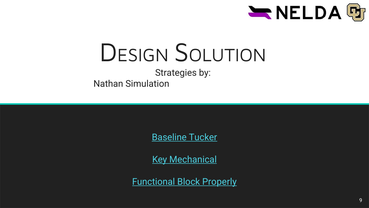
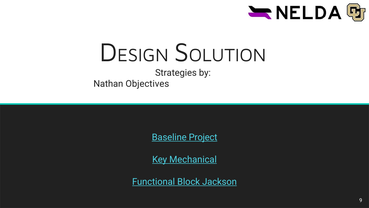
Simulation: Simulation -> Objectives (147, 84)
Tucker: Tucker -> Project (203, 137)
Properly: Properly -> Jackson (220, 181)
